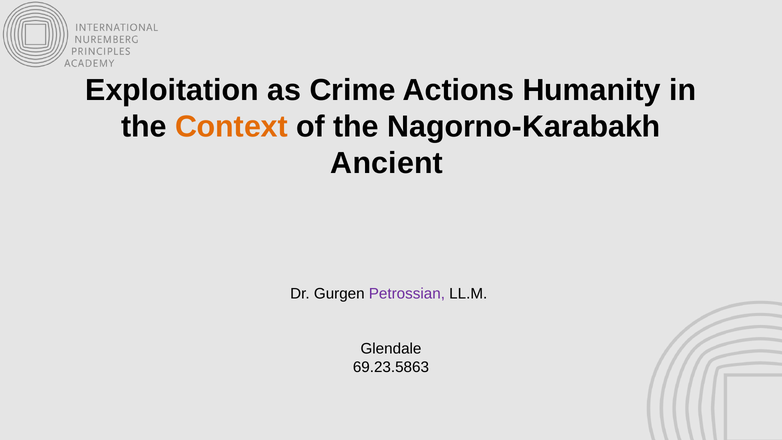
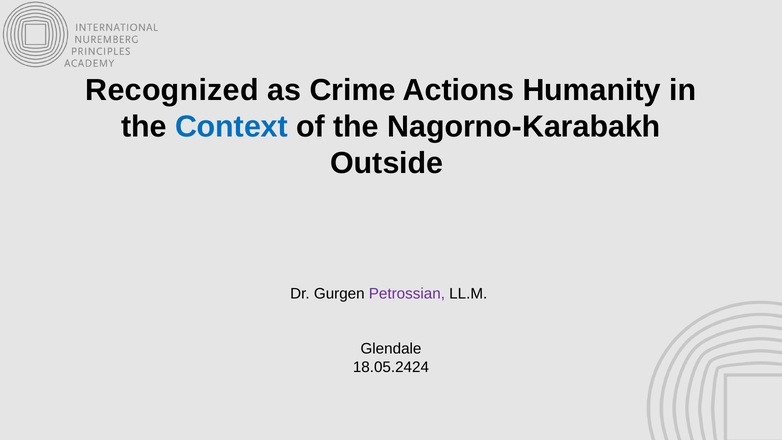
Exploitation: Exploitation -> Recognized (172, 90)
Context colour: orange -> blue (231, 127)
Ancient: Ancient -> Outside (387, 163)
69.23.5863: 69.23.5863 -> 18.05.2424 (391, 367)
